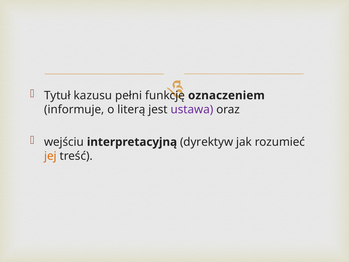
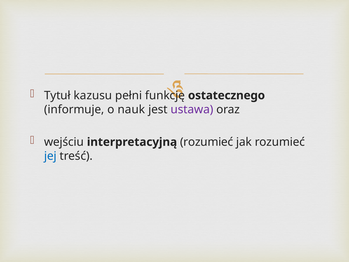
oznaczeniem: oznaczeniem -> ostatecznego (226, 95)
literą: literą -> nauk (131, 109)
interpretacyjną dyrektyw: dyrektyw -> rozumieć (207, 142)
jej colour: orange -> blue (50, 156)
